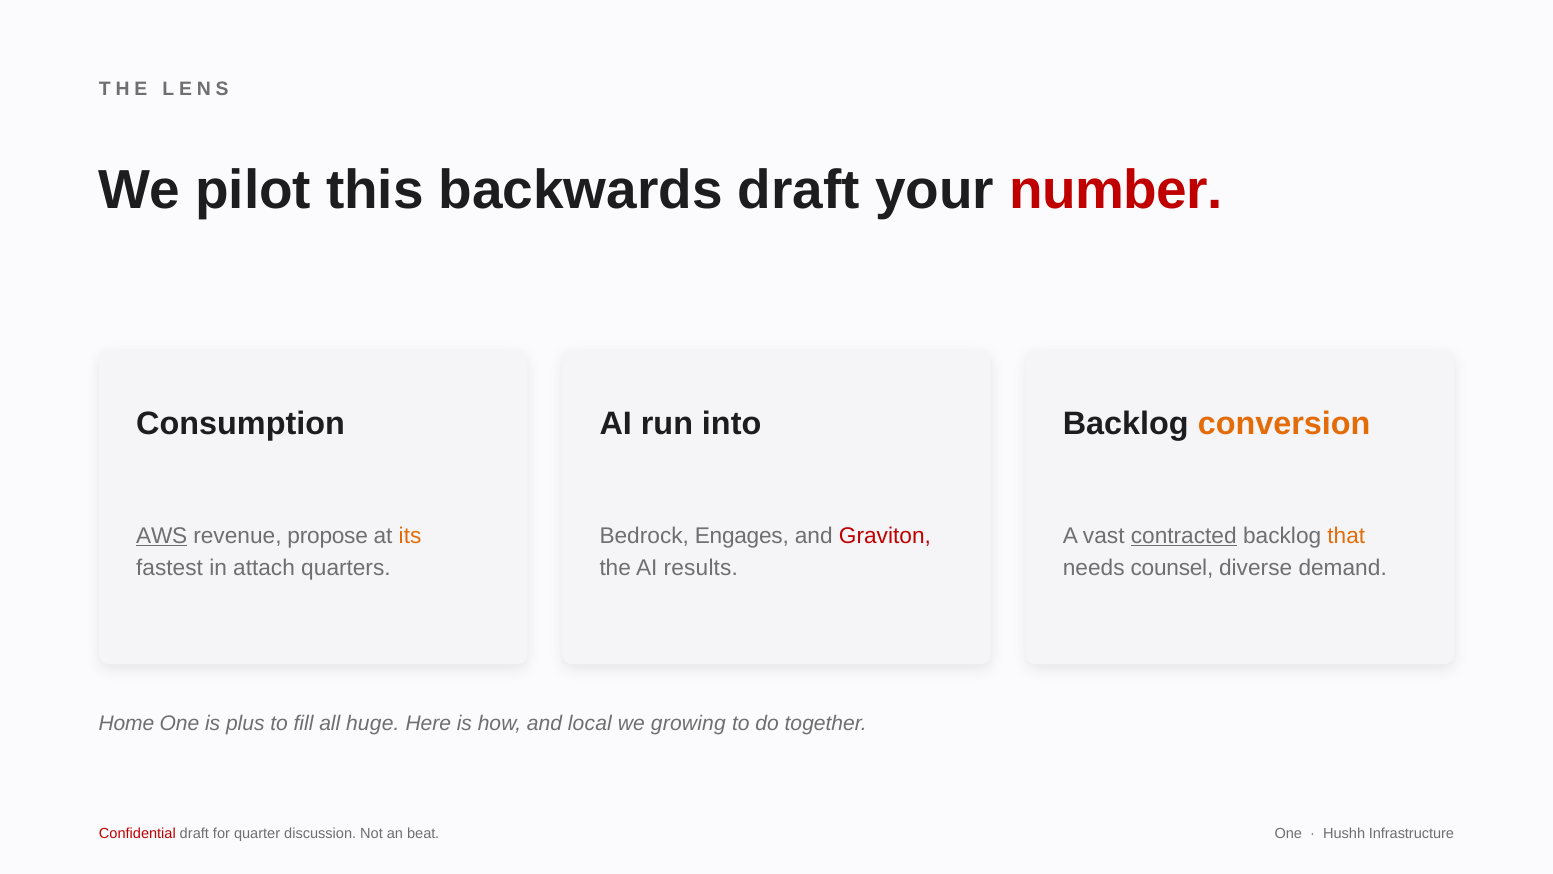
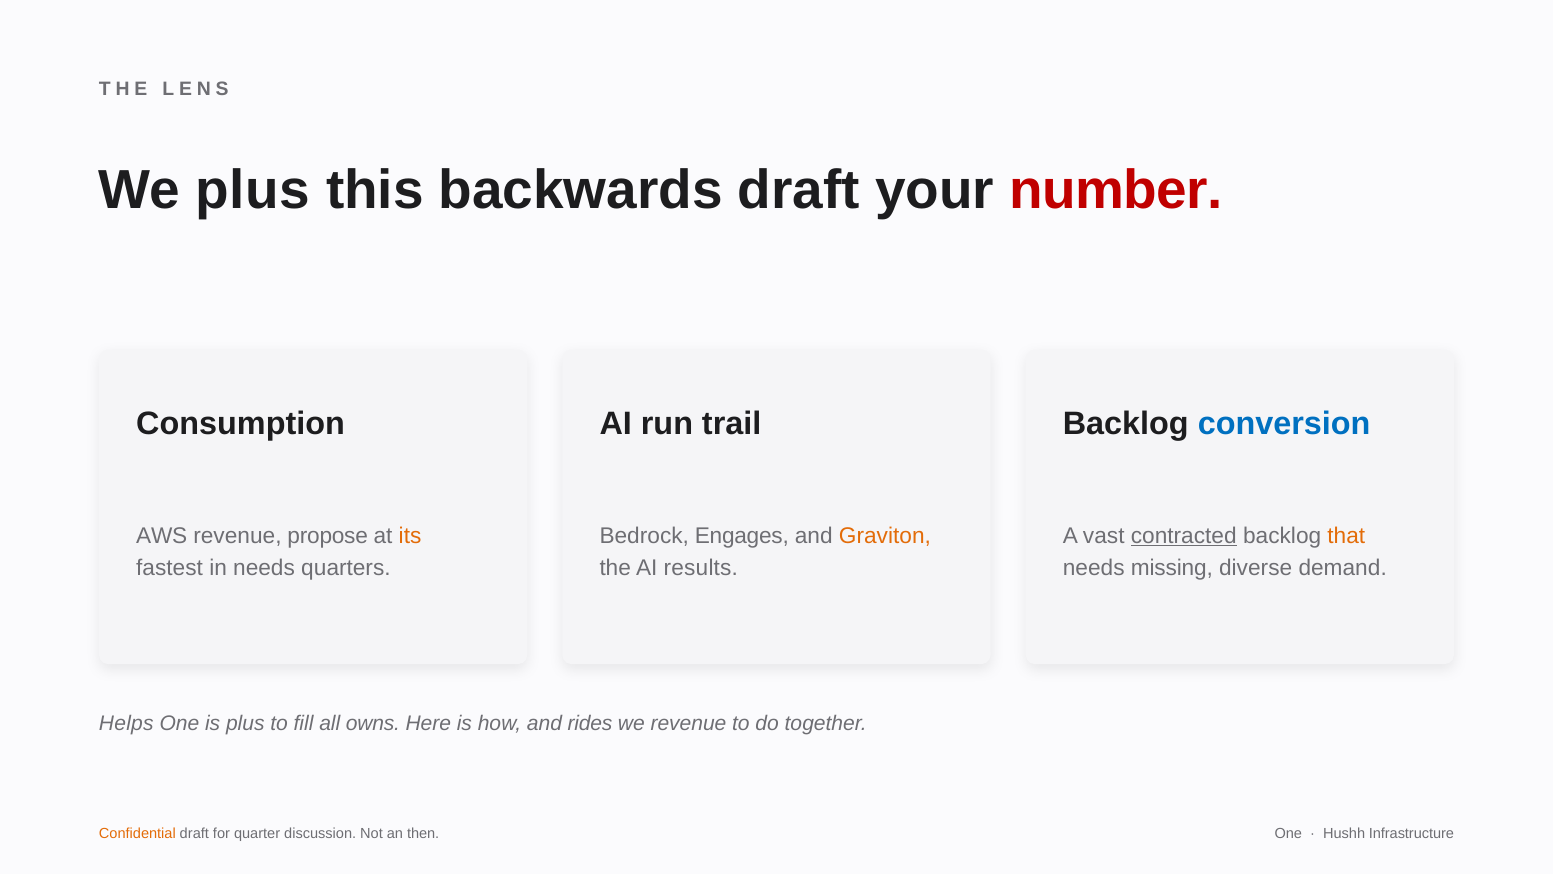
We pilot: pilot -> plus (253, 190)
into: into -> trail (732, 424)
conversion colour: orange -> blue (1284, 424)
AWS underline: present -> none (162, 535)
Graviton colour: red -> orange (885, 535)
in attach: attach -> needs (264, 568)
counsel: counsel -> missing (1172, 568)
Home: Home -> Helps (126, 724)
huge: huge -> owns (373, 724)
local: local -> rides (590, 724)
we growing: growing -> revenue (688, 724)
Confidential colour: red -> orange (137, 834)
beat: beat -> then (423, 834)
